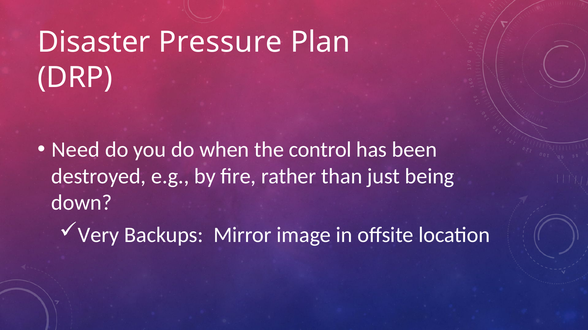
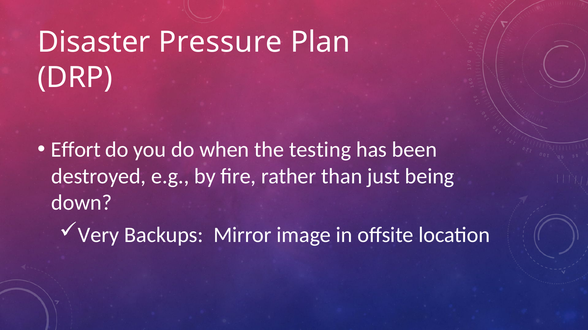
Need: Need -> Effort (76, 150)
control: control -> testing (320, 150)
